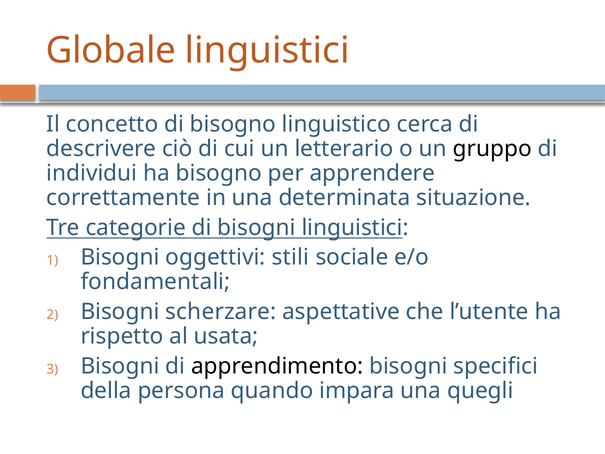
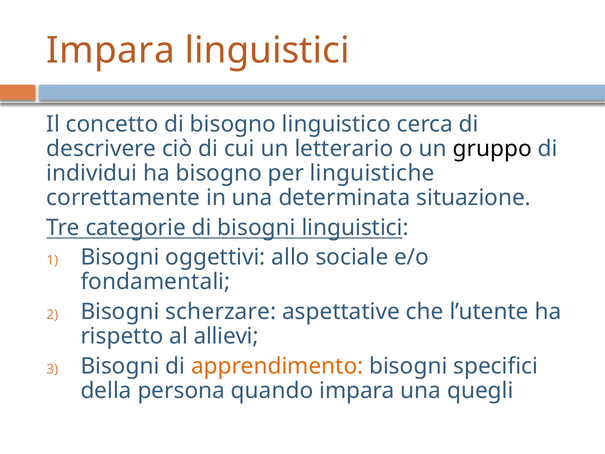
Globale: Globale -> Impara (111, 50)
apprendere: apprendere -> linguistiche (372, 173)
stili: stili -> allo (291, 257)
usata: usata -> allievi (226, 336)
apprendimento colour: black -> orange (277, 366)
